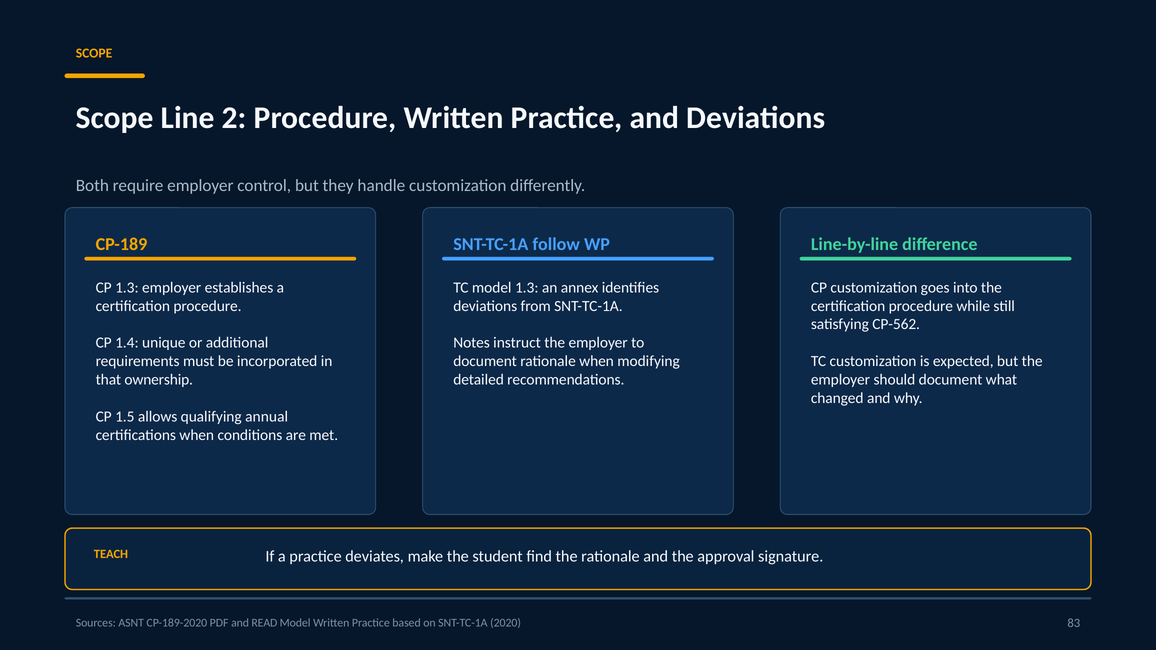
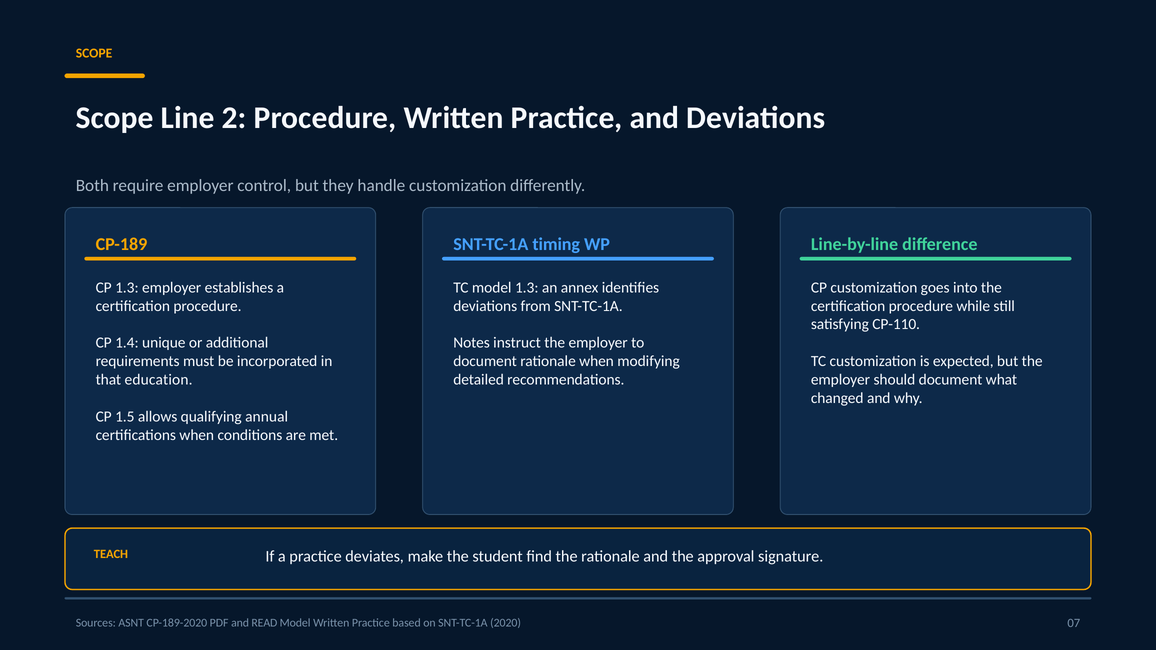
follow: follow -> timing (556, 244)
CP-562: CP-562 -> CP-110 (896, 325)
ownership: ownership -> education (159, 380)
83: 83 -> 07 (1074, 624)
